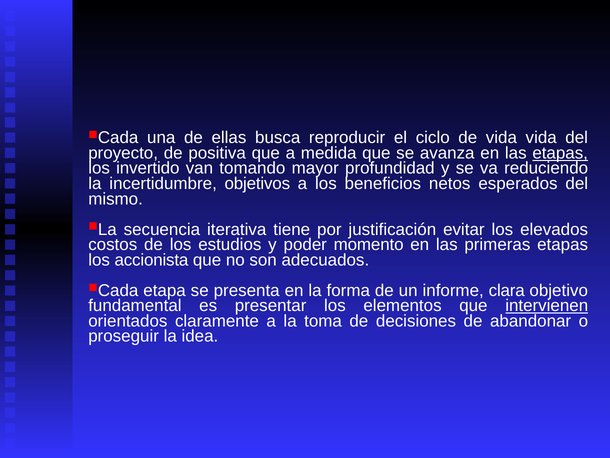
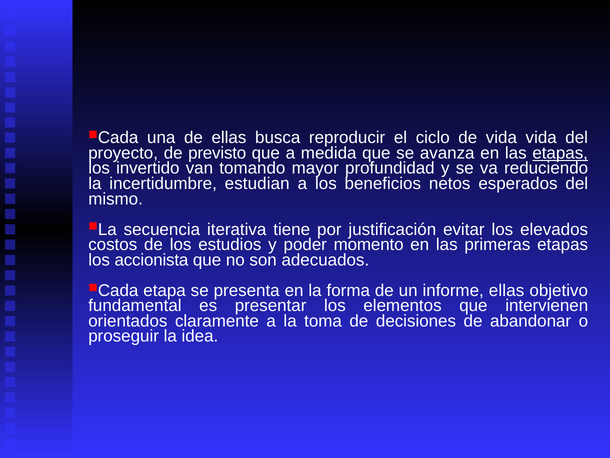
positiva: positiva -> previsto (217, 153)
objetivos: objetivos -> estudian (257, 183)
informe clara: clara -> ellas (507, 290)
intervienen underline: present -> none (547, 305)
